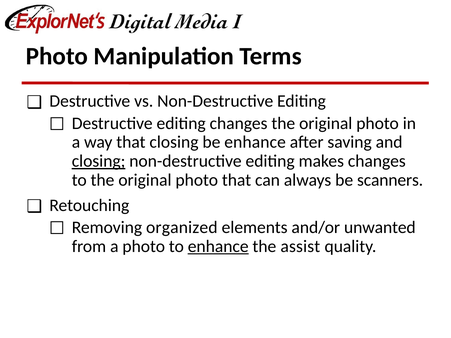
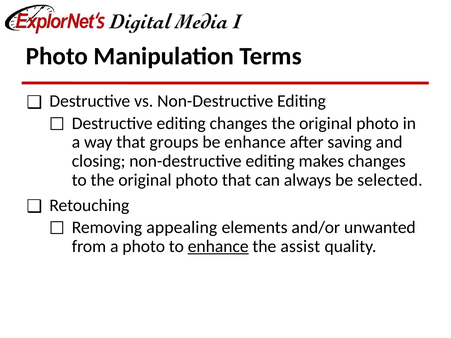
that closing: closing -> groups (174, 142)
closing underline: present -> none (99, 161)
scanners: scanners -> selected (390, 180)
organized: organized -> appealing (182, 227)
